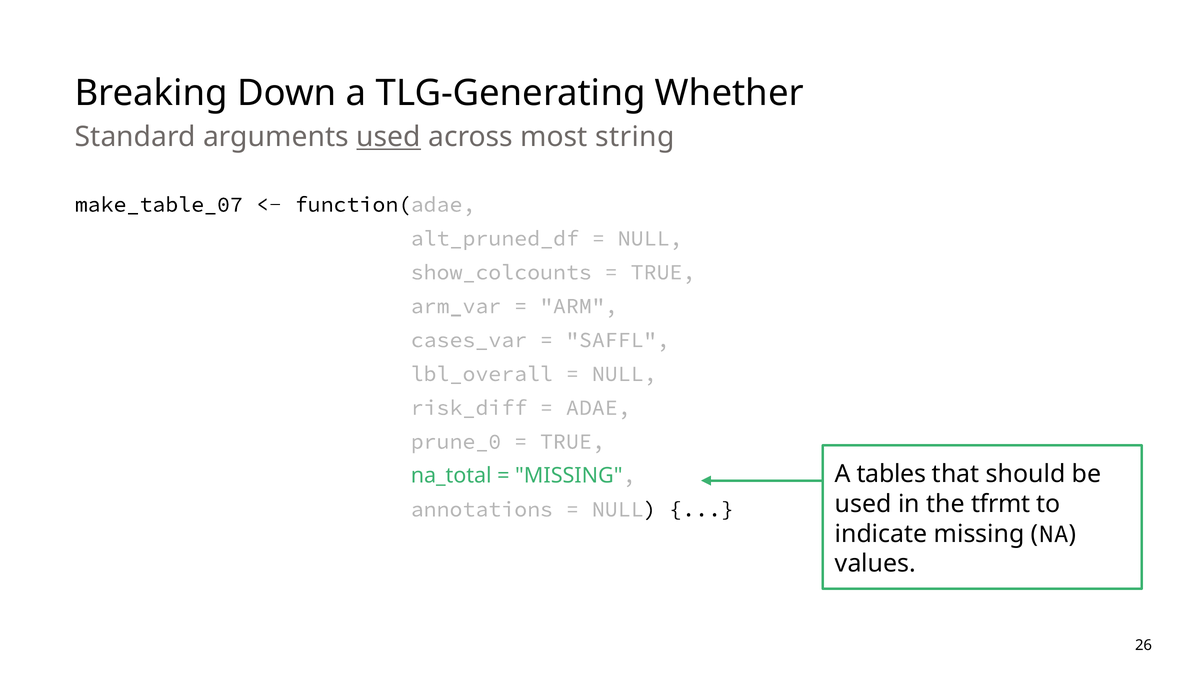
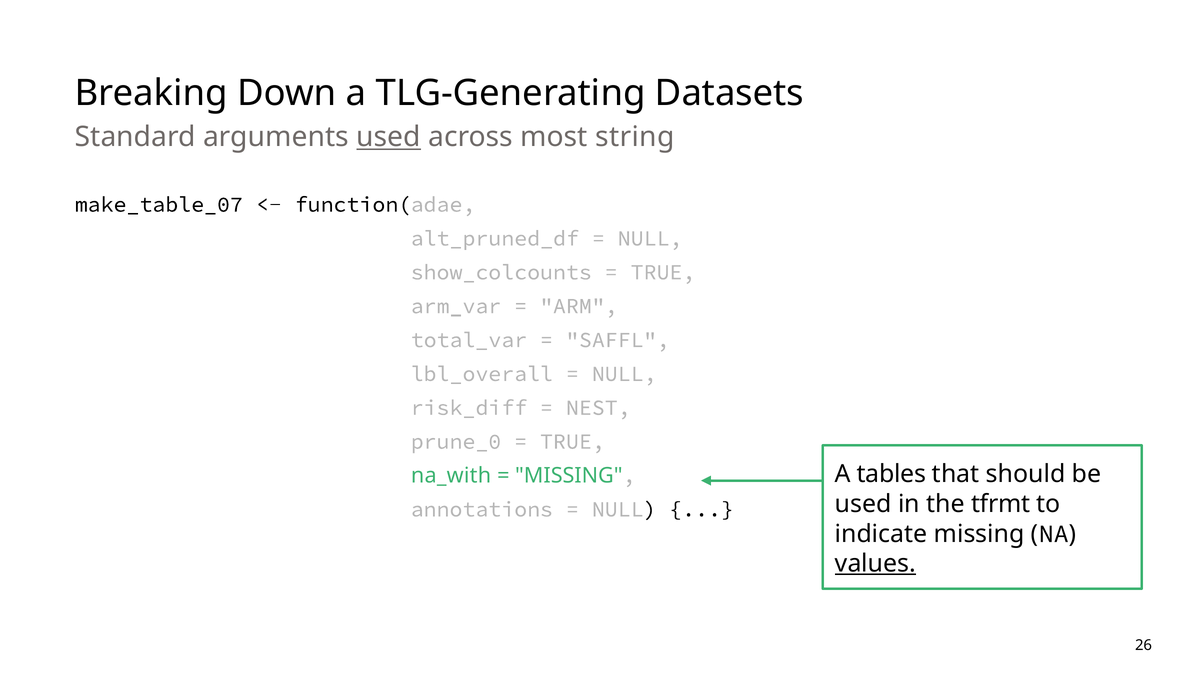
Whether: Whether -> Datasets (729, 93)
cases_var: cases_var -> total_var (469, 340)
ADAE: ADAE -> NEST (598, 408)
na_total: na_total -> na_with (451, 476)
values underline: none -> present (875, 564)
